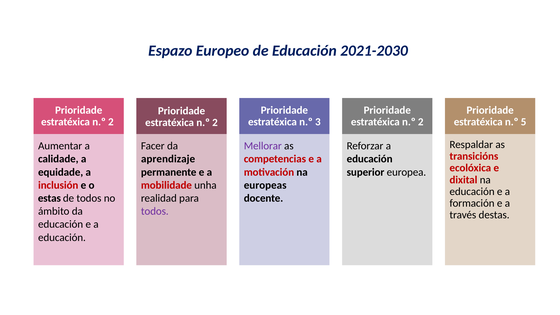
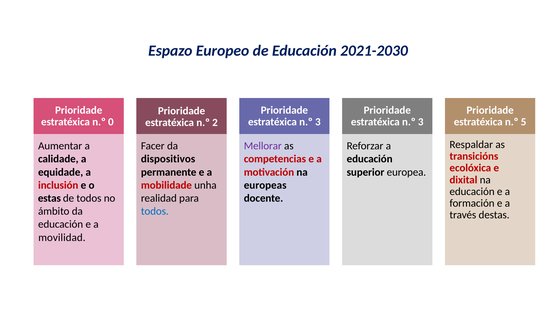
2: 2 -> 0 (111, 122)
2: 2 -> 3 (421, 122)
aprendizaje: aprendizaje -> dispositivos (168, 159)
todos colour: purple -> blue (155, 211)
educación: educación -> movilidad (62, 237)
